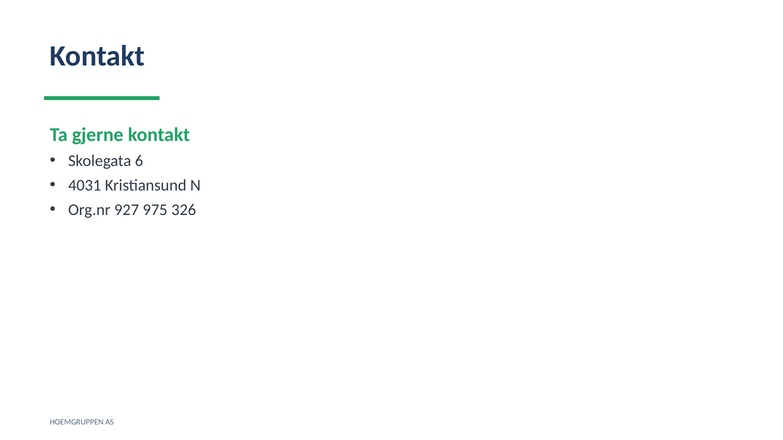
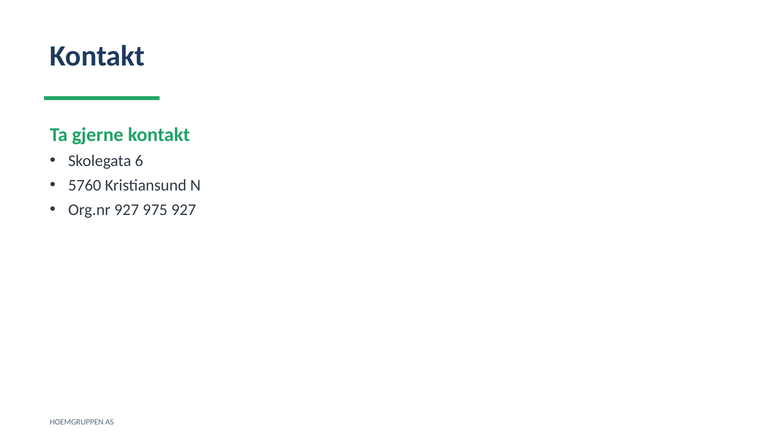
4031: 4031 -> 5760 (85, 185)
975 326: 326 -> 927 (184, 210)
